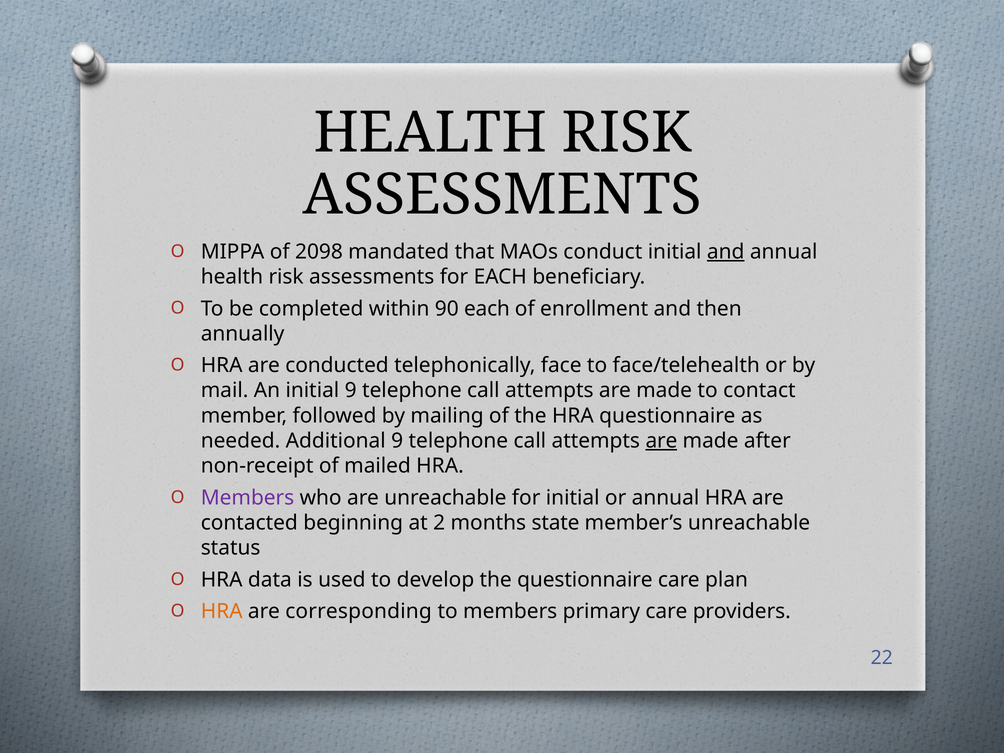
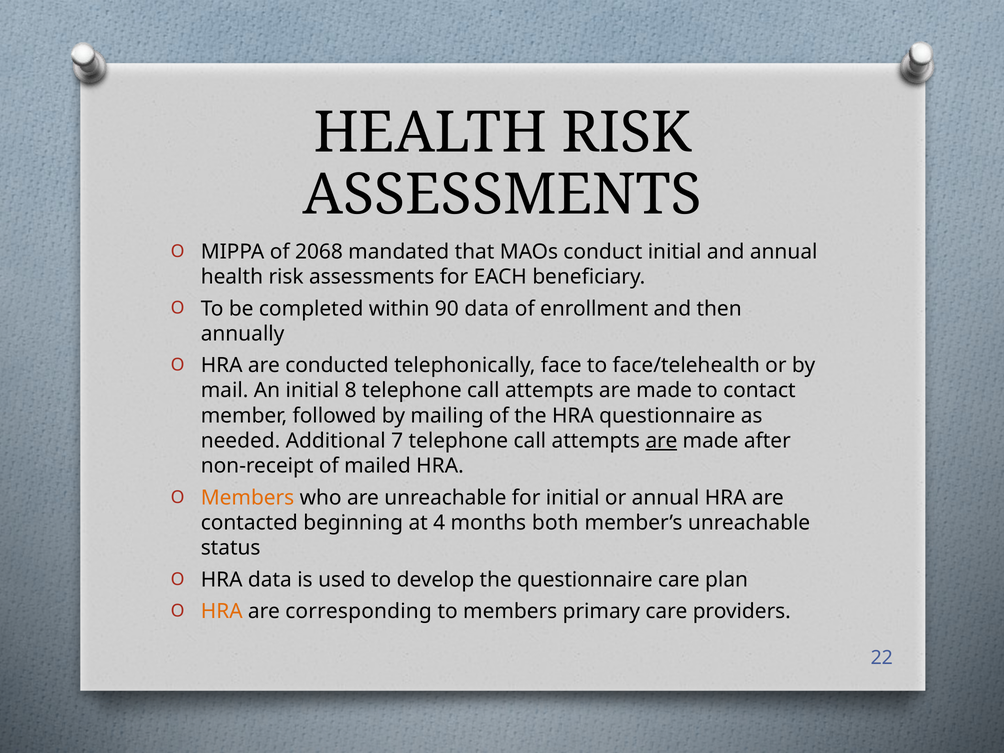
2098: 2098 -> 2068 (319, 252)
and underline: present -> none (726, 252)
90 each: each -> data (487, 309)
initial 9: 9 -> 8 (351, 391)
Additional 9: 9 -> 7 (397, 441)
Members colour: purple -> orange (248, 498)
2: 2 -> 4 (439, 523)
state: state -> both (555, 523)
